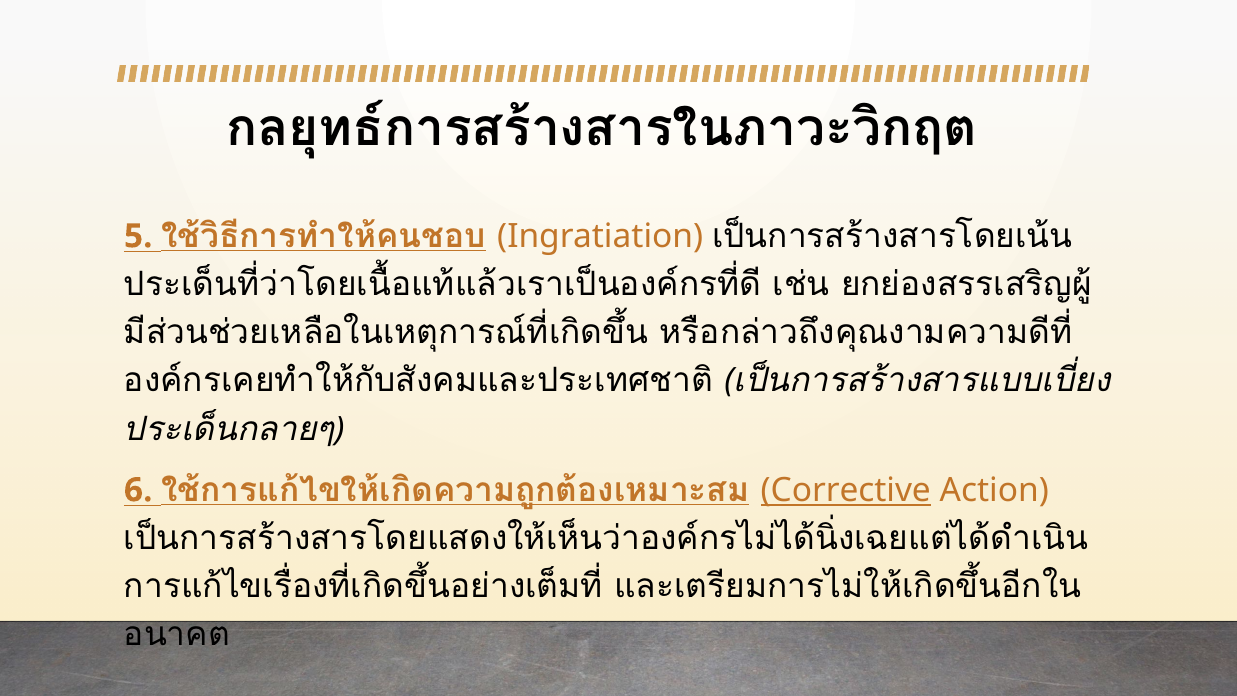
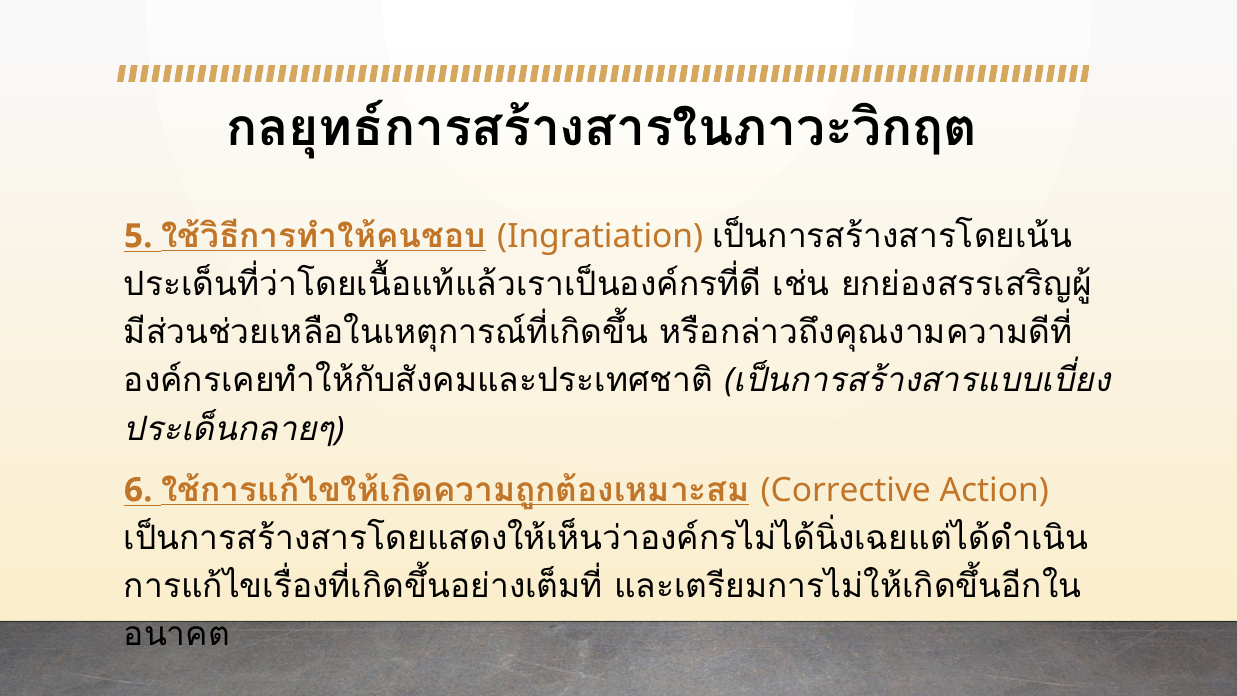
Corrective underline: present -> none (846, 490)
